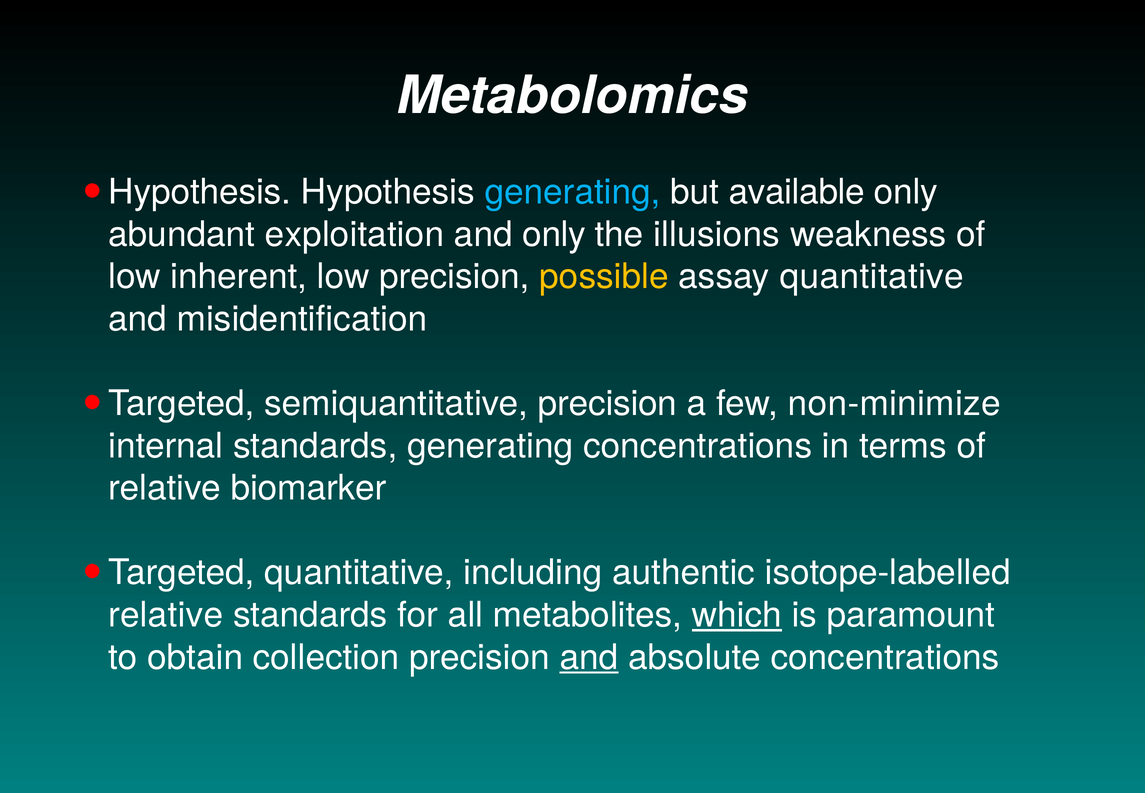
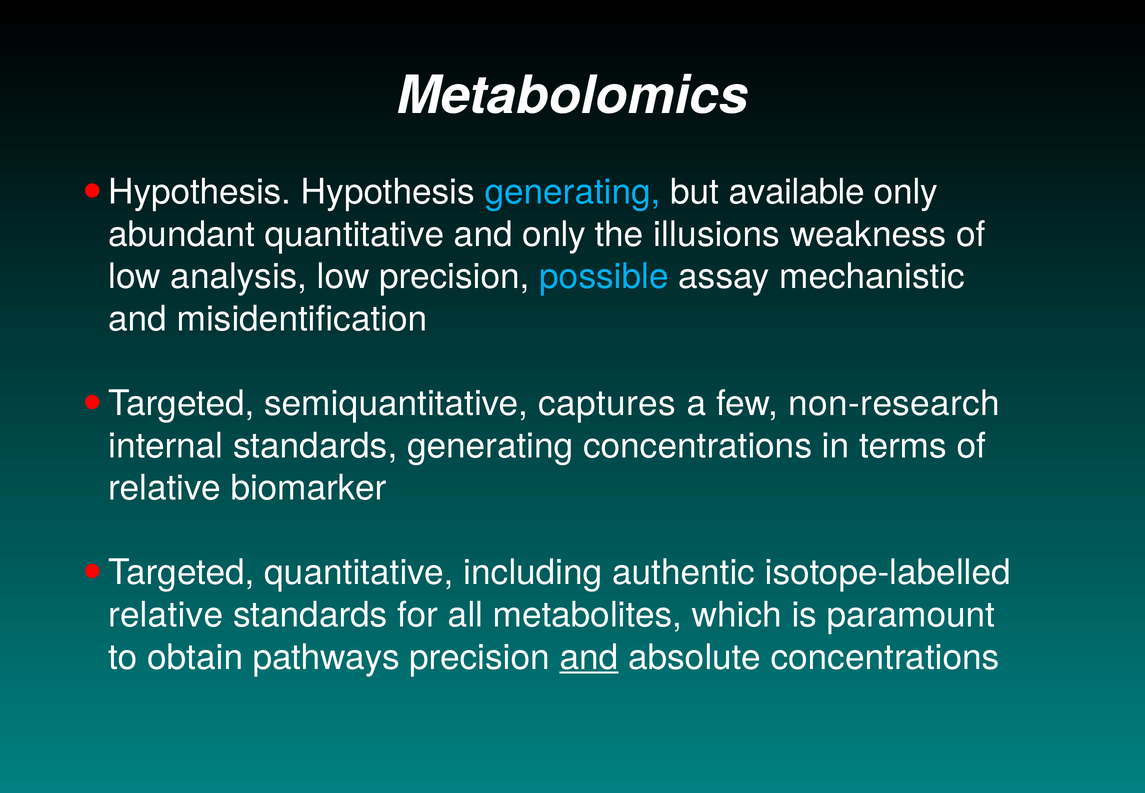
abundant exploitation: exploitation -> quantitative (355, 234)
inherent: inherent -> analysis (239, 277)
possible colour: yellow -> light blue (604, 277)
assay quantitative: quantitative -> mechanistic (872, 277)
semiquantitative precision: precision -> captures (607, 404)
non-minimize: non-minimize -> non-research (894, 404)
which underline: present -> none (737, 615)
collection: collection -> pathways (326, 657)
